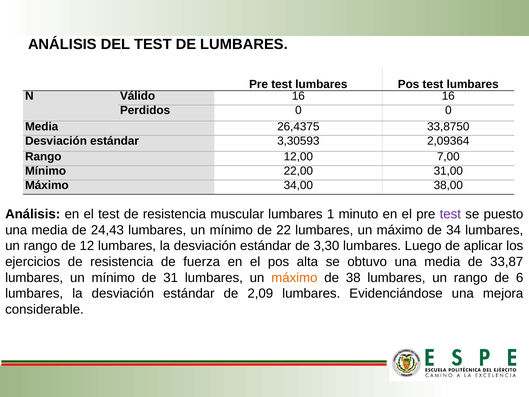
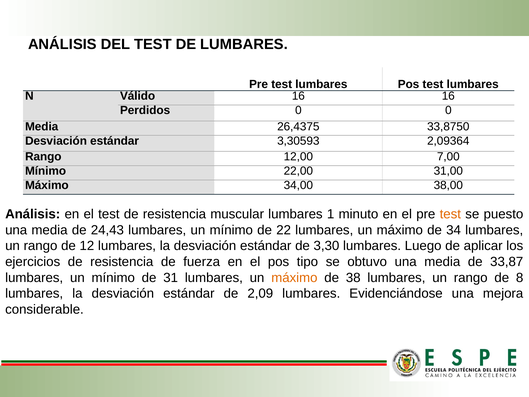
test colour: purple -> orange (450, 214)
alta: alta -> tipo (307, 262)
6: 6 -> 8 (520, 277)
